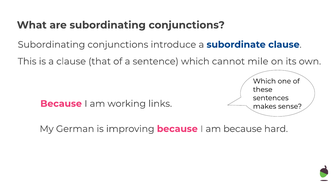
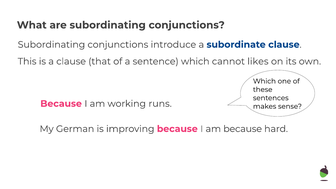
mile: mile -> likes (258, 61)
links: links -> runs (160, 104)
